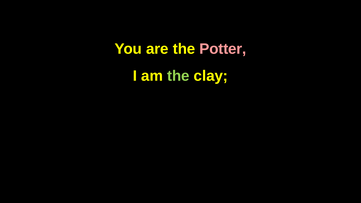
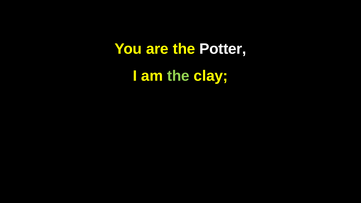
Potter colour: pink -> white (223, 49)
